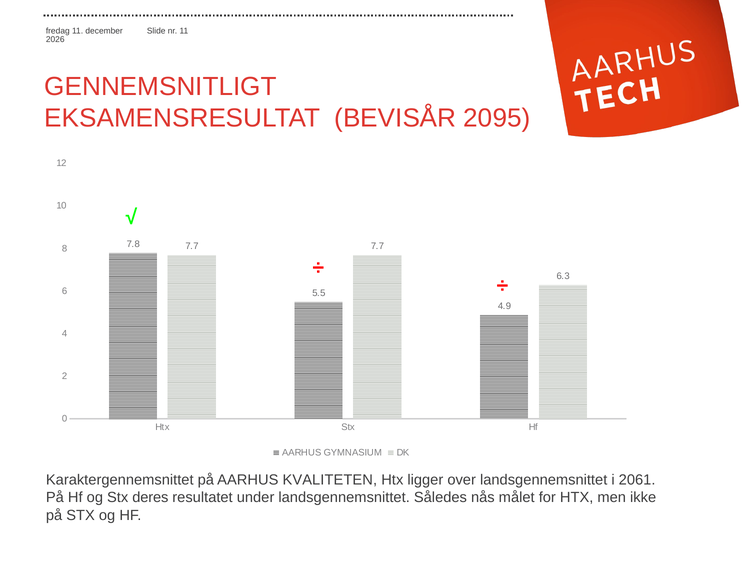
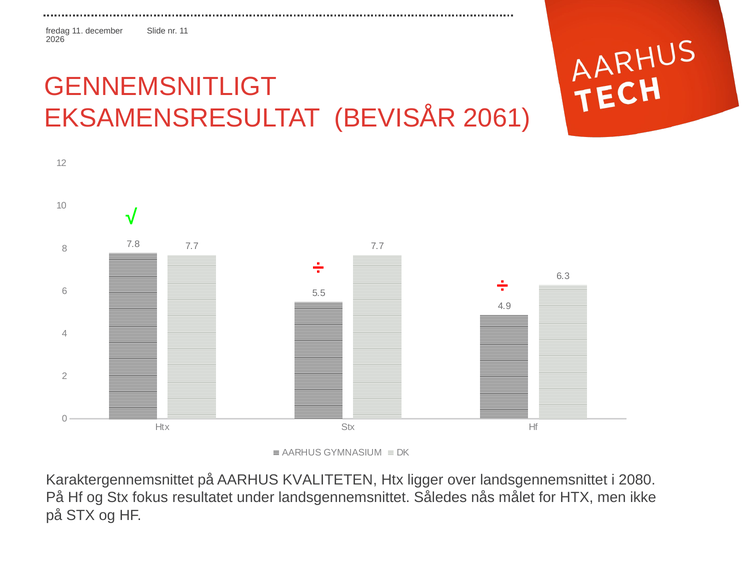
2095: 2095 -> 2061 (497, 118)
2061: 2061 -> 2080 (637, 480)
deres: deres -> fokus (150, 497)
